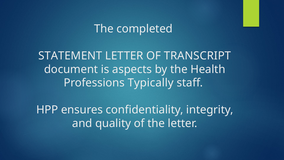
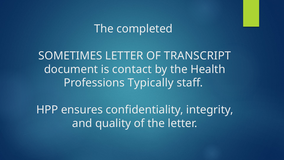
STATEMENT: STATEMENT -> SOMETIMES (70, 56)
aspects: aspects -> contact (132, 69)
